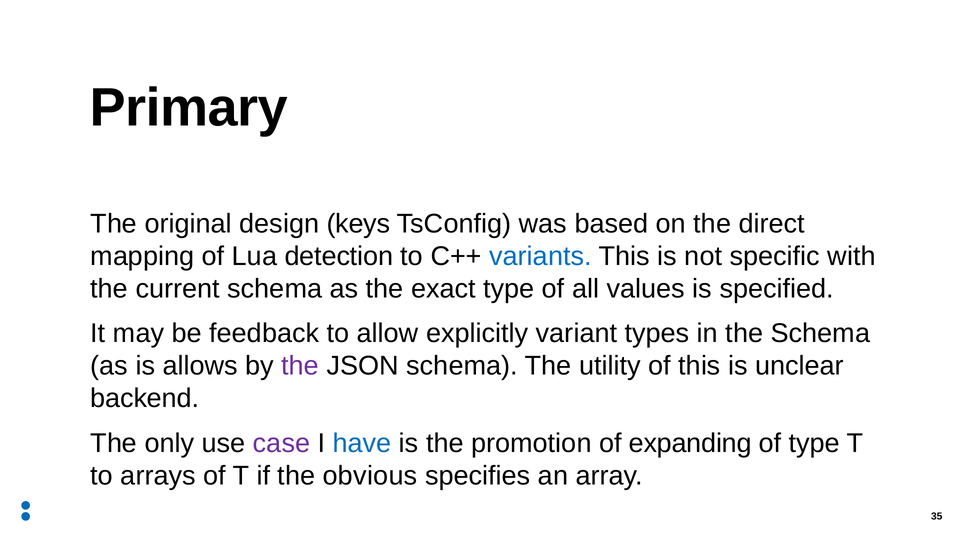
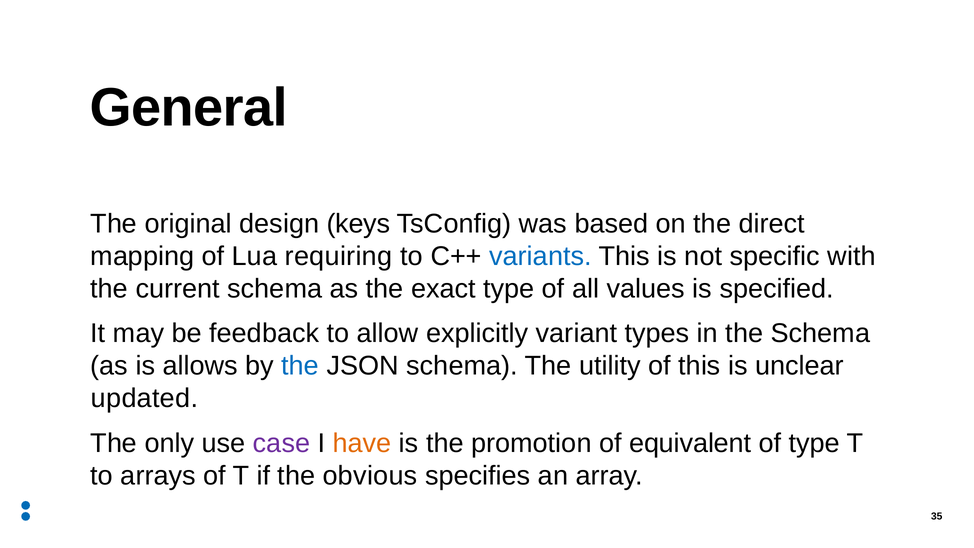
Primary: Primary -> General (189, 108)
detection: detection -> requiring (339, 256)
the colour: purple -> blue (300, 366)
backend: backend -> updated (145, 398)
have colour: blue -> orange (362, 443)
expanding: expanding -> equivalent (690, 443)
